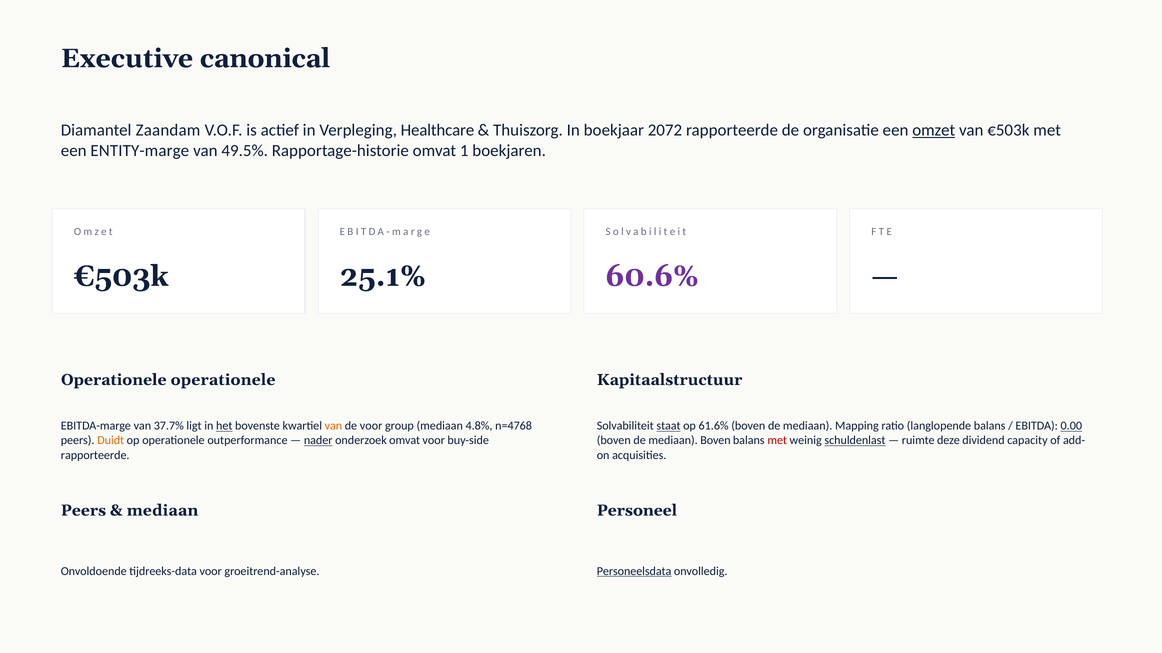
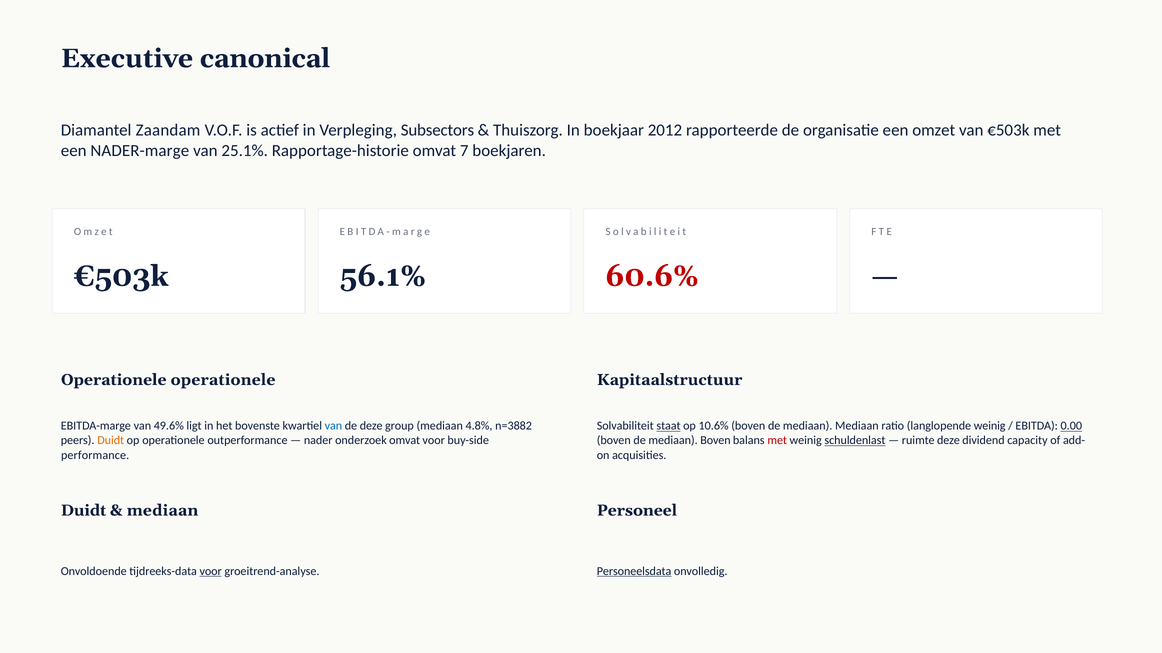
Healthcare: Healthcare -> Subsectors (437, 130)
2072: 2072 -> 2012 (665, 130)
omzet underline: present -> none (934, 130)
ENTITY-marge: ENTITY-marge -> NADER-marge (140, 151)
49.5%: 49.5% -> 25.1% (245, 151)
1: 1 -> 7 (464, 151)
25.1%: 25.1% -> 56.1% (383, 277)
60.6% colour: purple -> red (652, 277)
37.7%: 37.7% -> 49.6% (169, 426)
het underline: present -> none (224, 426)
van colour: orange -> blue (333, 426)
de voor: voor -> deze (371, 426)
n=4768: n=4768 -> n=3882 (514, 426)
61.6%: 61.6% -> 10.6% (714, 426)
mediaan Mapping: Mapping -> Mediaan (857, 426)
langlopende balans: balans -> weinig (990, 426)
nader underline: present -> none (318, 441)
rapporteerde: rapporteerde -> performance (95, 455)
Peers: Peers -> Duidt (84, 511)
voor underline: none -> present (211, 572)
